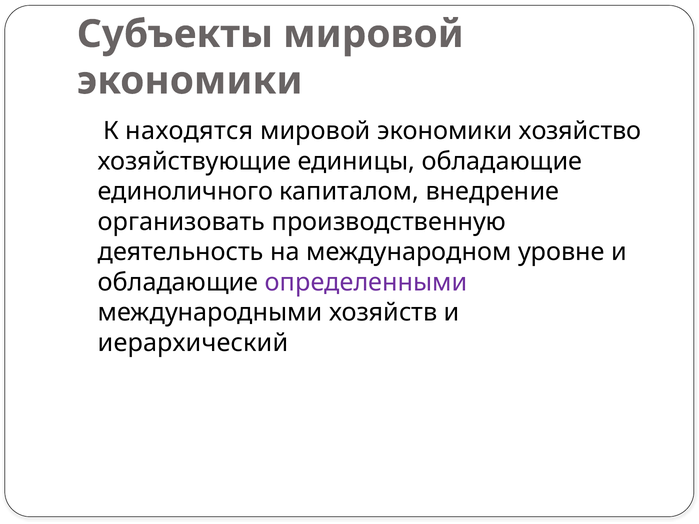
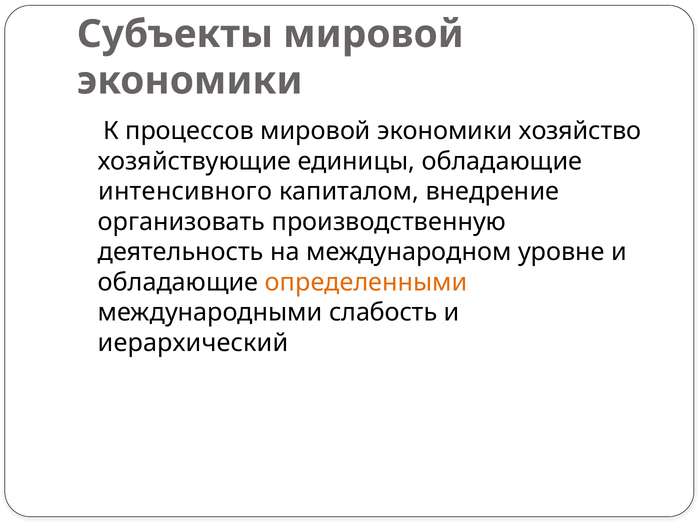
находятся: находятся -> процессов (190, 131)
единоличного: единоличного -> интенсивного (185, 192)
определенными colour: purple -> orange (366, 282)
хозяйств: хозяйств -> слабость (383, 313)
